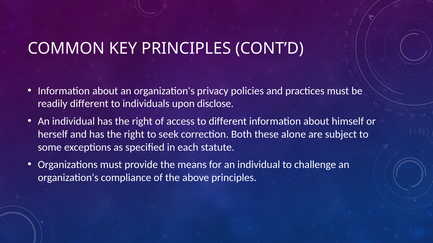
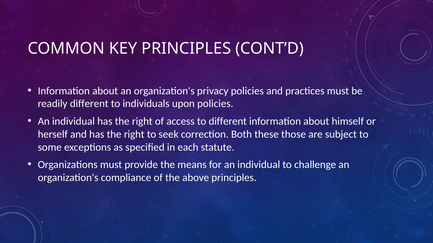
upon disclose: disclose -> policies (215, 104)
alone: alone -> those (294, 134)
